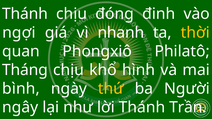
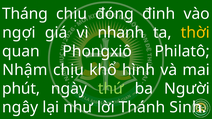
Thánh: Thánh -> Tháng (25, 14)
Tháng: Tháng -> Nhậm (25, 70)
bình: bình -> phút (21, 89)
thứ colour: yellow -> light green (111, 89)
Trần: Trần -> Sinh (188, 108)
